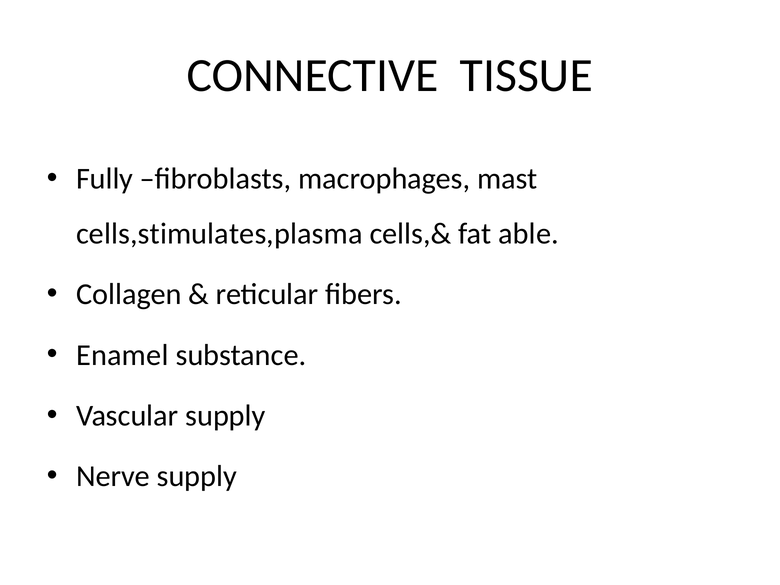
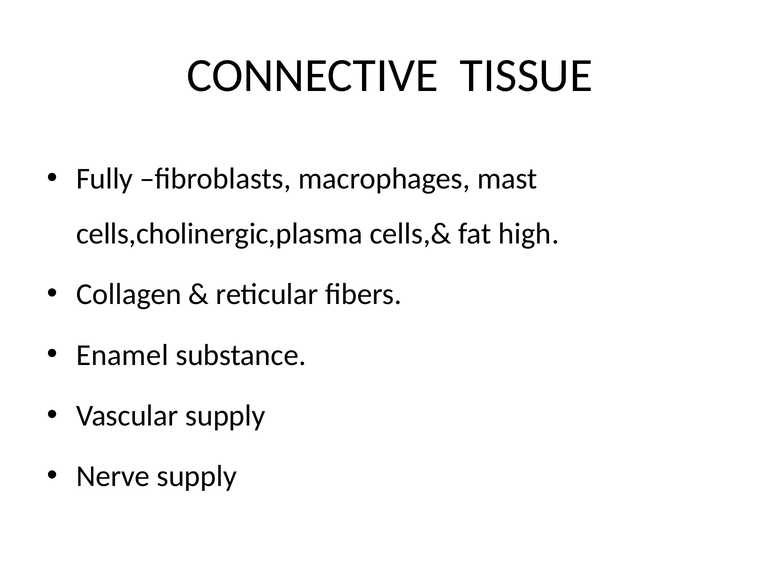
cells,stimulates,plasma: cells,stimulates,plasma -> cells,cholinergic,plasma (219, 234)
able: able -> high (529, 234)
